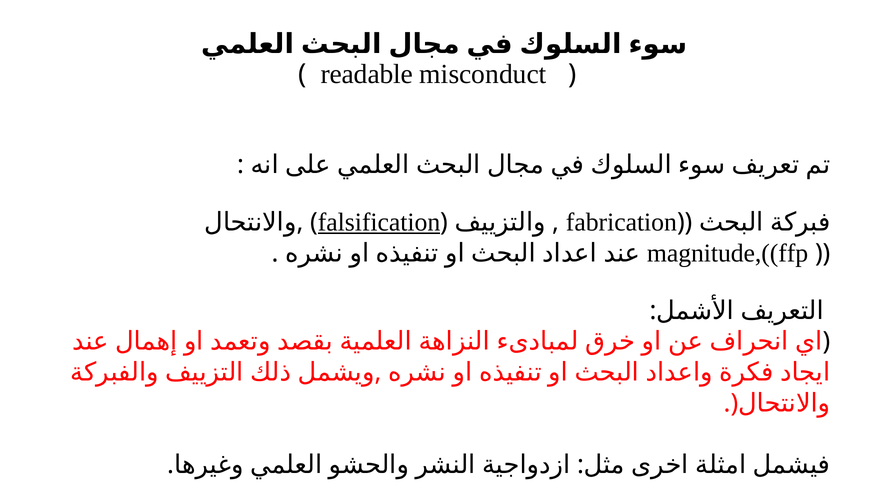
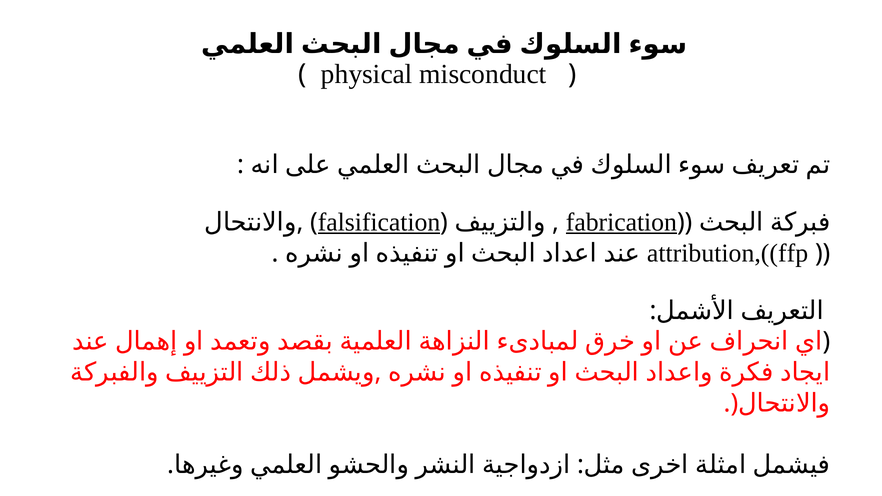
readable: readable -> physical (367, 74)
fabrication underline: none -> present (621, 222)
magnitude,((ffp: magnitude,((ffp -> attribution,((ffp (728, 253)
